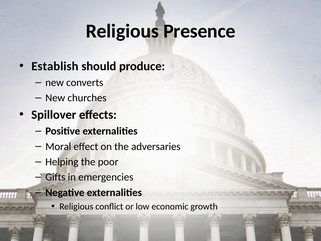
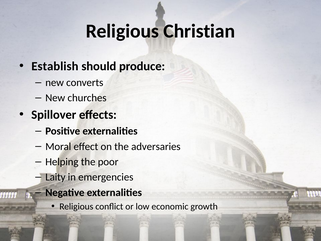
Presence: Presence -> Christian (199, 31)
Gifts: Gifts -> Laity (55, 177)
